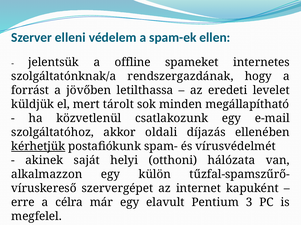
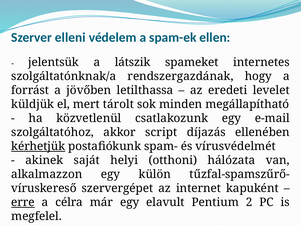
offline: offline -> látszik (133, 62)
oldali: oldali -> script (161, 133)
erre underline: none -> present (23, 203)
3: 3 -> 2 (249, 203)
